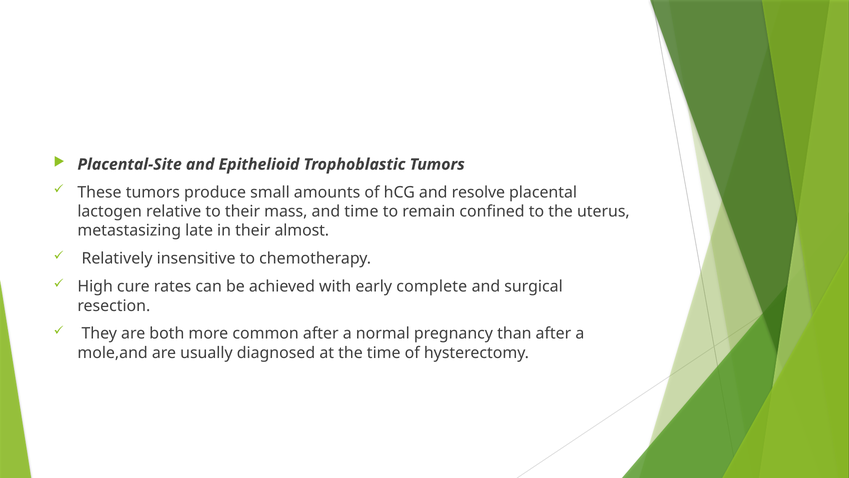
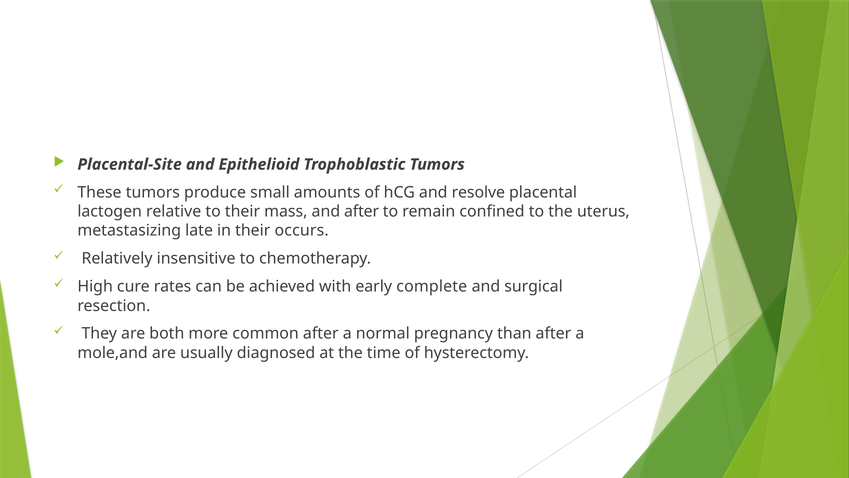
and time: time -> after (362, 211)
almost: almost -> occurs (302, 230)
